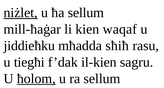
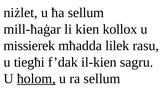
niżlet underline: present -> none (21, 13)
waqaf: waqaf -> kollox (120, 29)
jiddieħku: jiddieħku -> missierek (29, 46)
sħiħ: sħiħ -> lilek (117, 46)
